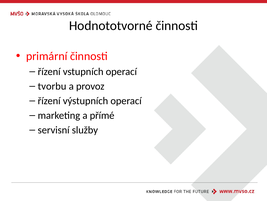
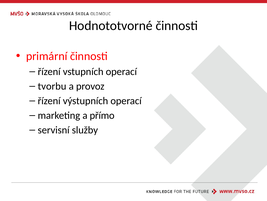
přímé: přímé -> přímo (102, 115)
